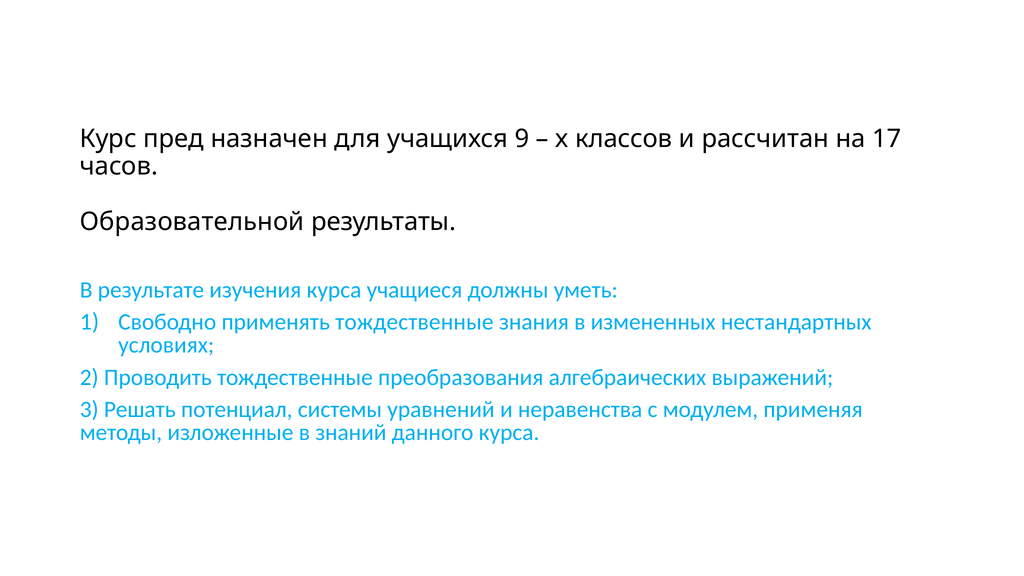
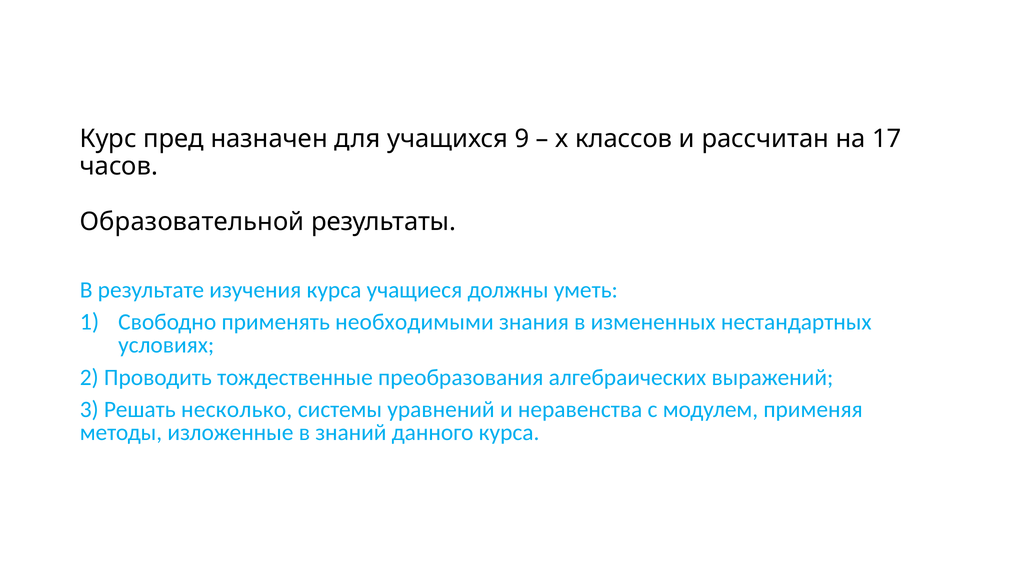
применять тождественные: тождественные -> необходимыми (414, 322)
потенциал: потенциал -> несколько (237, 410)
